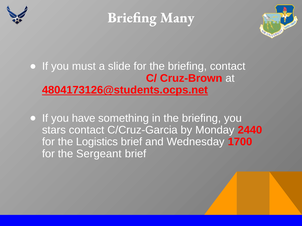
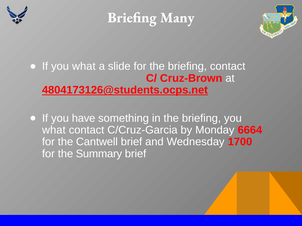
If you must: must -> what (84, 67)
stars: stars -> what (54, 130)
2440: 2440 -> 6664 (250, 130)
Logistics: Logistics -> Cantwell (97, 142)
Sergeant: Sergeant -> Summary (99, 154)
